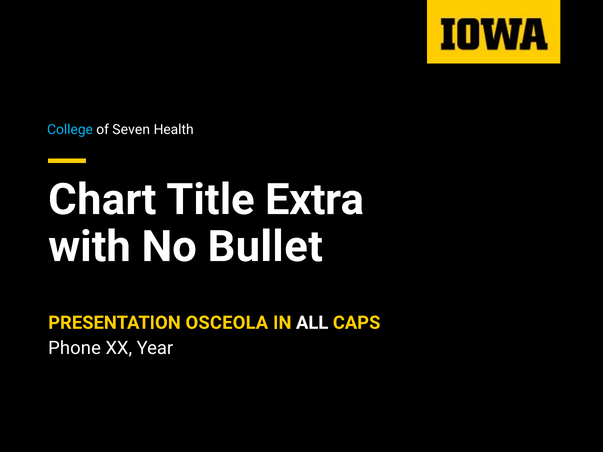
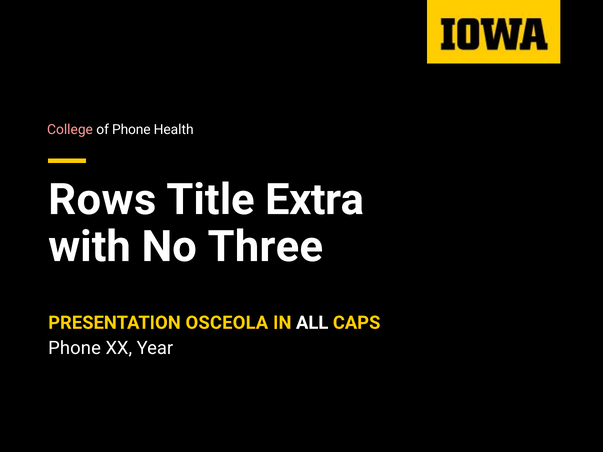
College colour: light blue -> pink (70, 130)
of Seven: Seven -> Phone (131, 130)
Chart: Chart -> Rows (102, 200)
Bullet: Bullet -> Three (265, 247)
